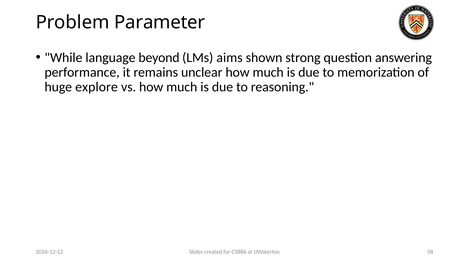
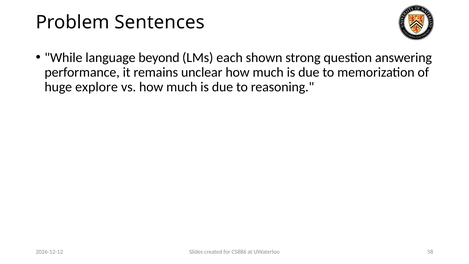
Parameter: Parameter -> Sentences (160, 22)
aims: aims -> each (230, 58)
